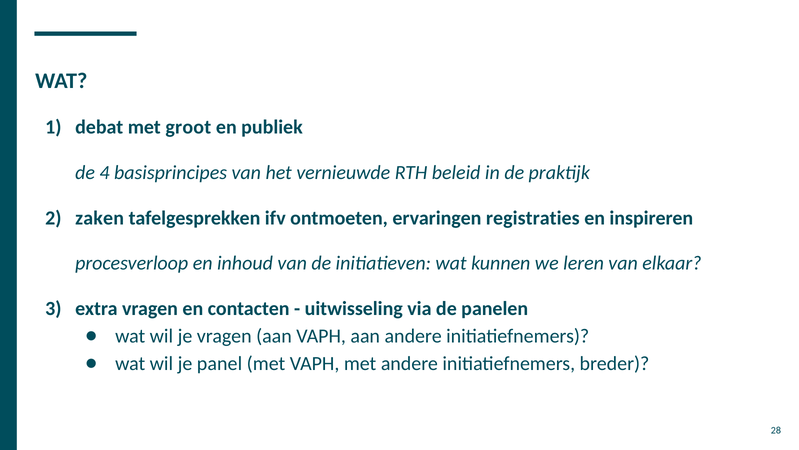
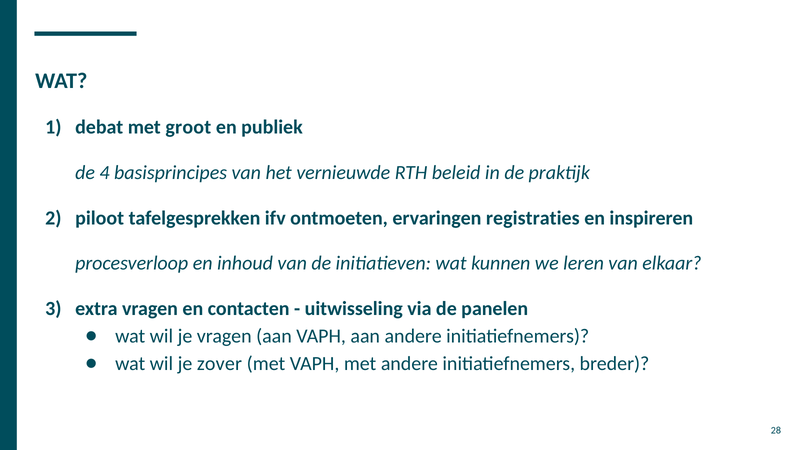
zaken: zaken -> piloot (100, 218)
panel: panel -> zover (219, 363)
